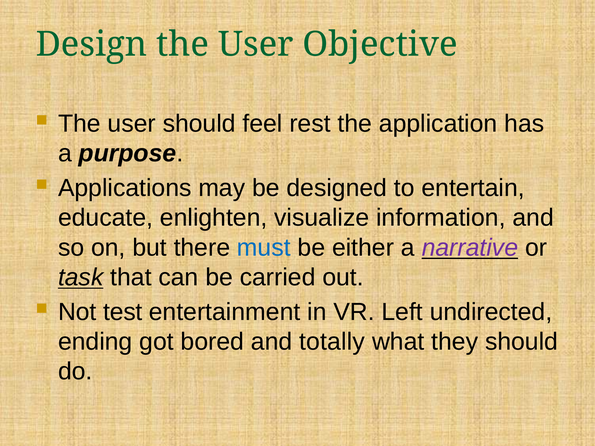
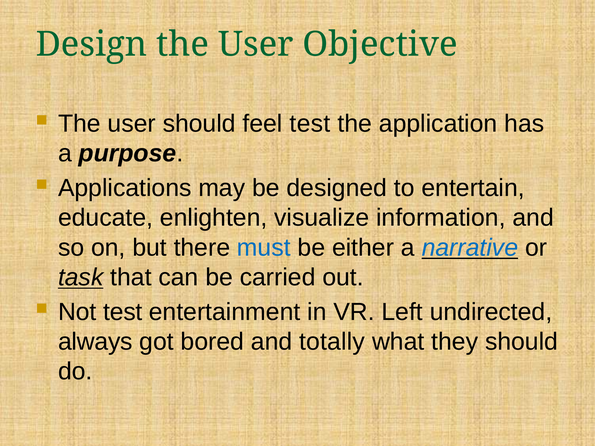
feel rest: rest -> test (310, 124)
narrative colour: purple -> blue (470, 248)
ending: ending -> always (95, 342)
